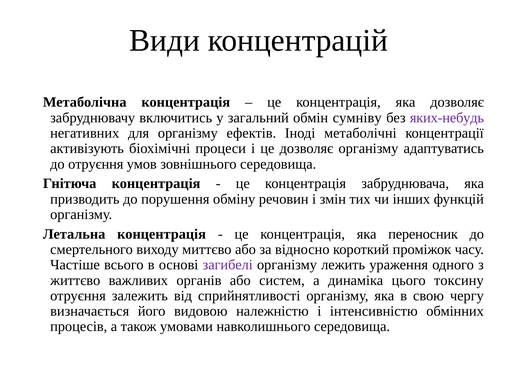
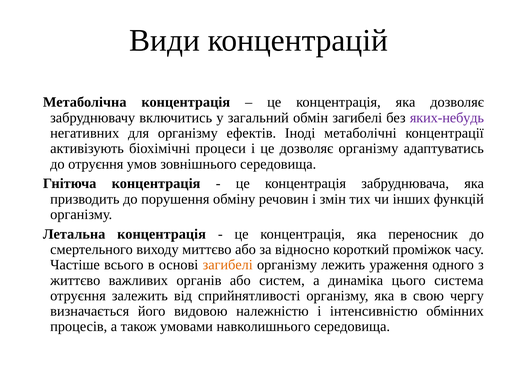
обмін сумніву: сумніву -> загибелі (357, 118)
загибелі colour: purple -> orange (228, 265)
токсину: токсину -> система (459, 280)
